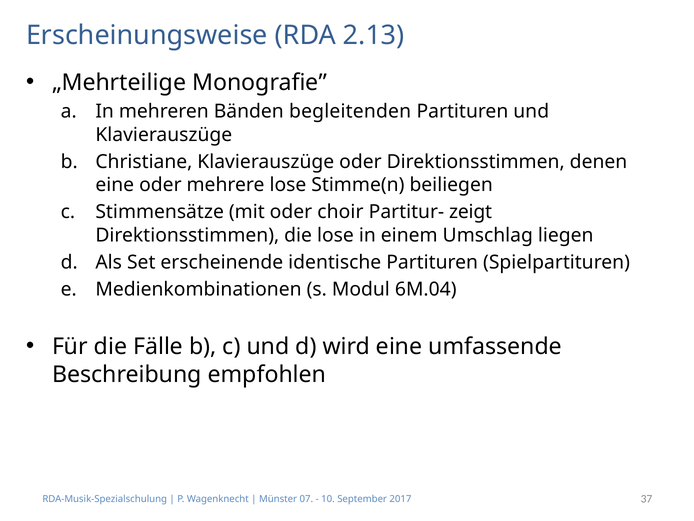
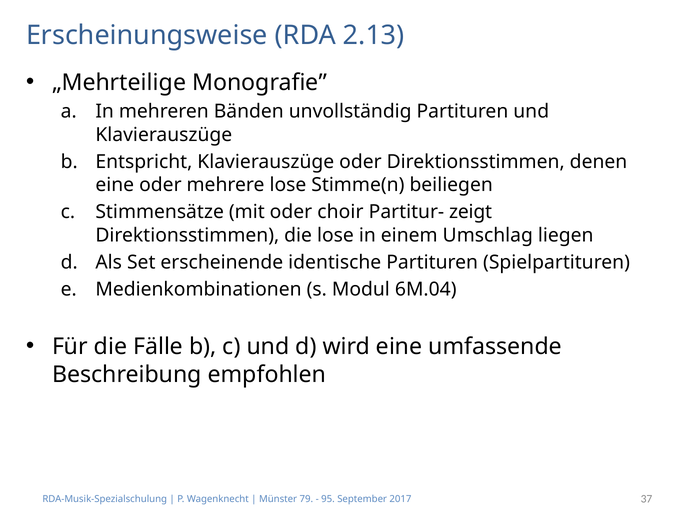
begleitenden: begleitenden -> unvollständig (350, 112)
Christiane: Christiane -> Entspricht (144, 162)
07: 07 -> 79 (306, 498)
10: 10 -> 95 (328, 498)
